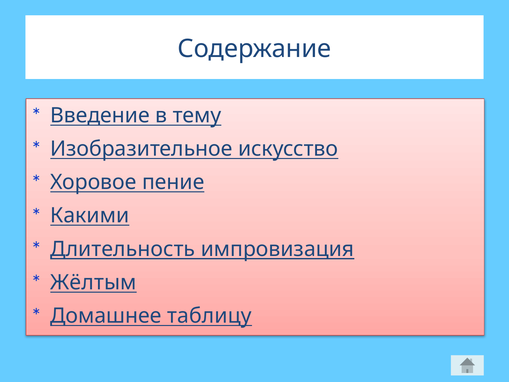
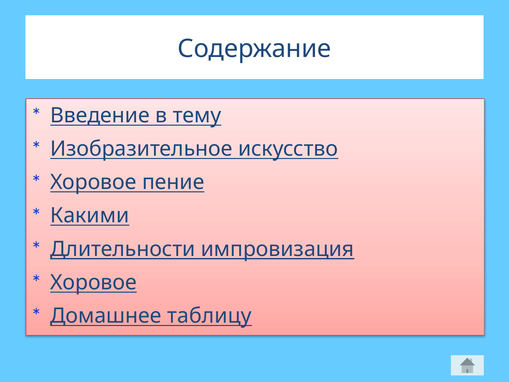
Длительность: Длительность -> Длительности (123, 249)
Жёлтым: Жёлтым -> Хоровое (93, 282)
